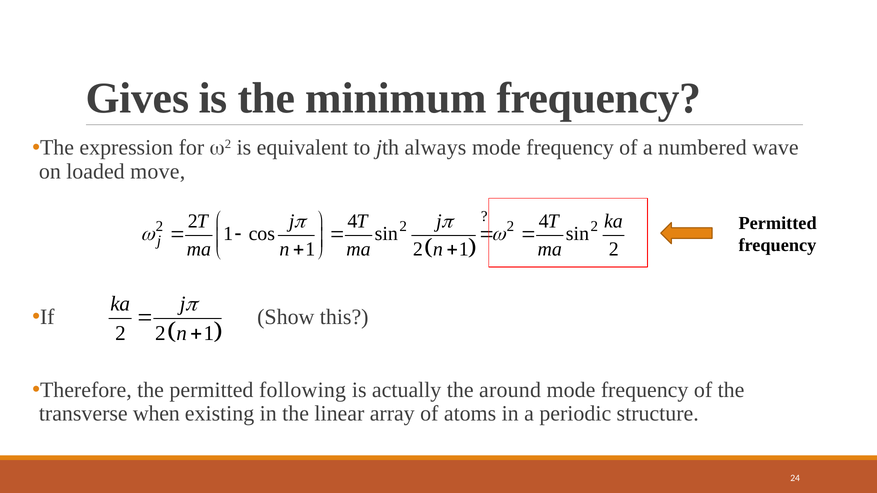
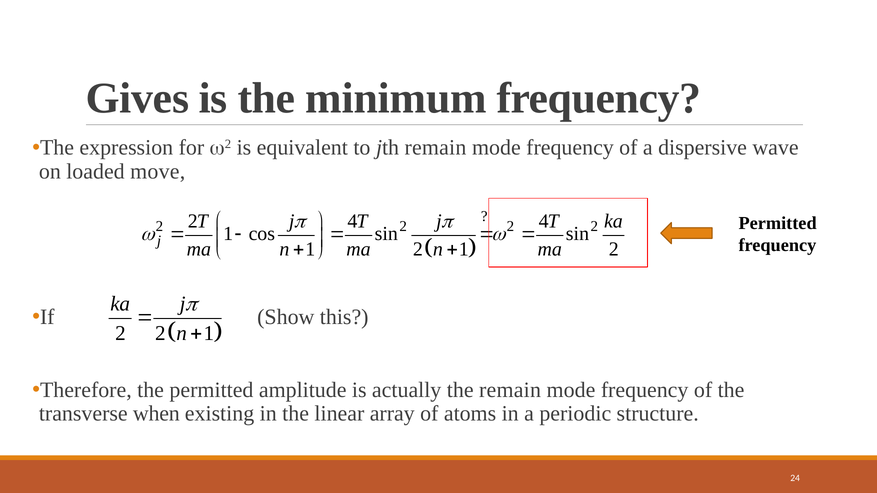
jth always: always -> remain (435, 148)
numbered: numbered -> dispersive (703, 148)
following: following -> amplitude (303, 390)
the around: around -> remain (510, 390)
